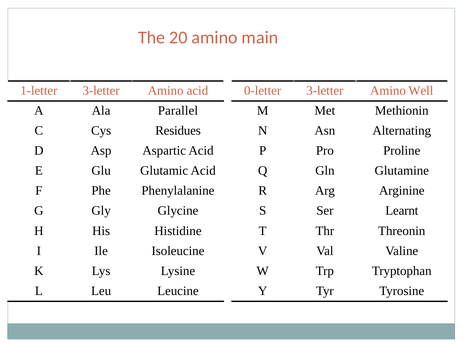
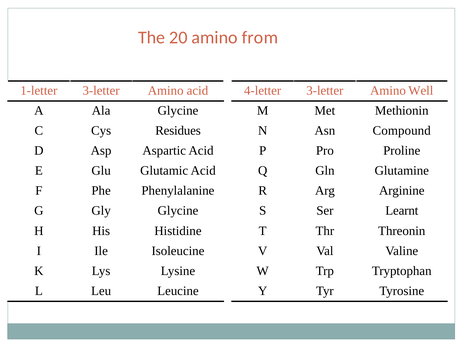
main: main -> from (260, 38)
0-letter: 0-letter -> 4-letter (263, 91)
Ala Parallel: Parallel -> Glycine (178, 111)
Alternating: Alternating -> Compound (402, 131)
